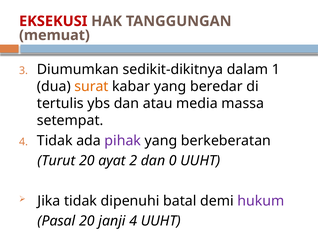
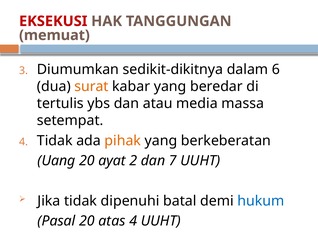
1: 1 -> 6 (276, 69)
pihak colour: purple -> orange (123, 140)
Turut: Turut -> Uang (56, 160)
0: 0 -> 7 (173, 160)
hukum colour: purple -> blue (261, 200)
janji: janji -> atas (112, 221)
